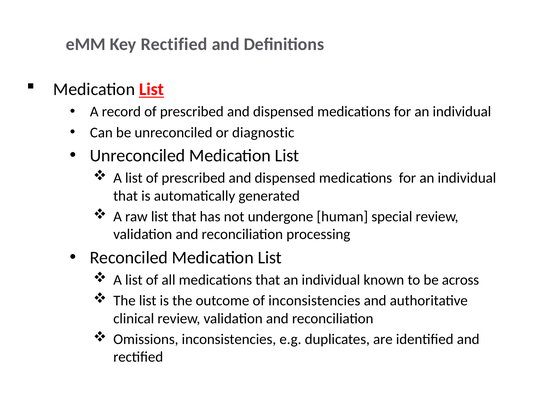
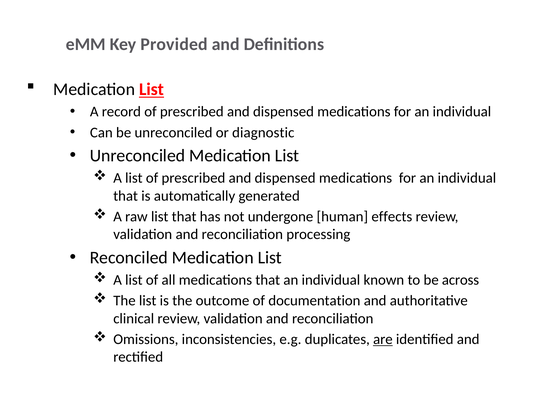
Key Rectified: Rectified -> Provided (174, 44)
special: special -> effects (392, 216)
of inconsistencies: inconsistencies -> documentation (314, 301)
are underline: none -> present (383, 339)
